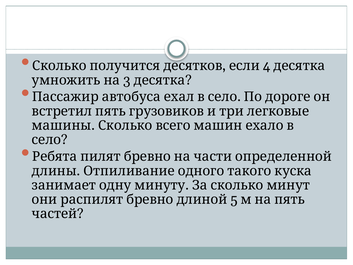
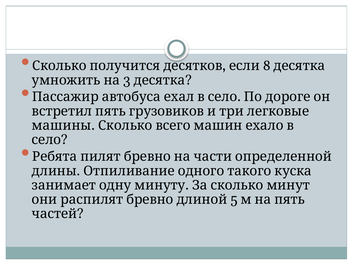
4: 4 -> 8 (267, 66)
